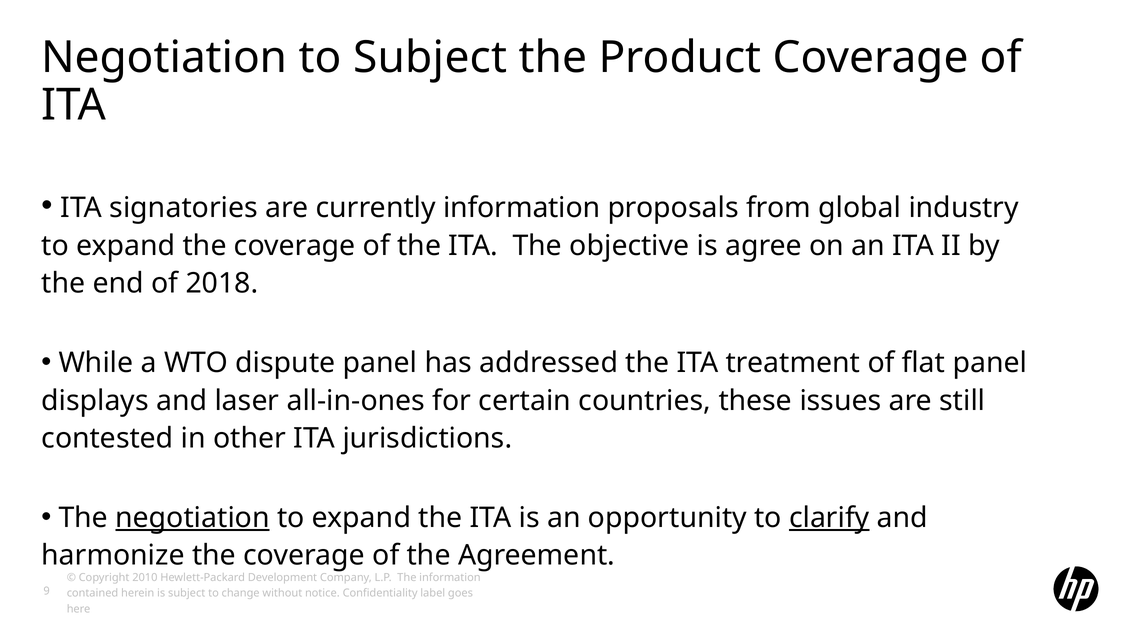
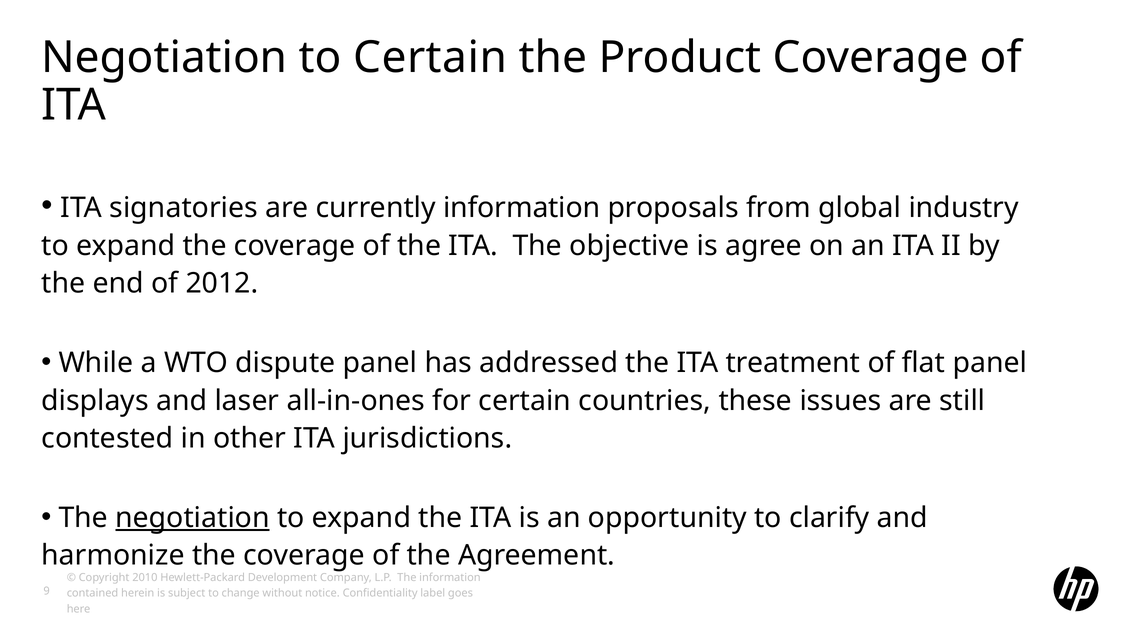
to Subject: Subject -> Certain (430, 58)
2018: 2018 -> 2012 (222, 283)
clarify underline: present -> none (829, 518)
